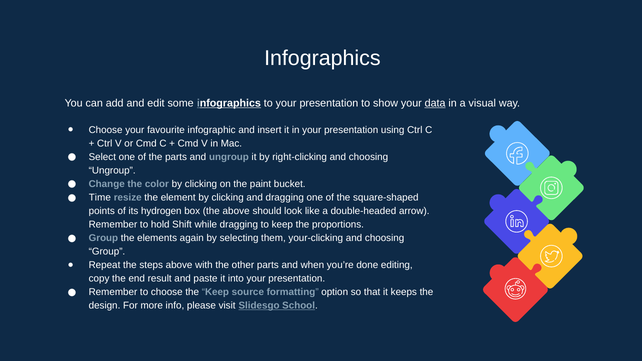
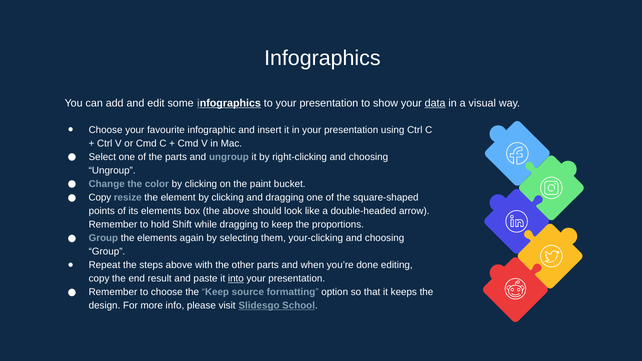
Time: Time -> Copy (100, 197)
its hydrogen: hydrogen -> elements (161, 211)
into underline: none -> present (236, 279)
